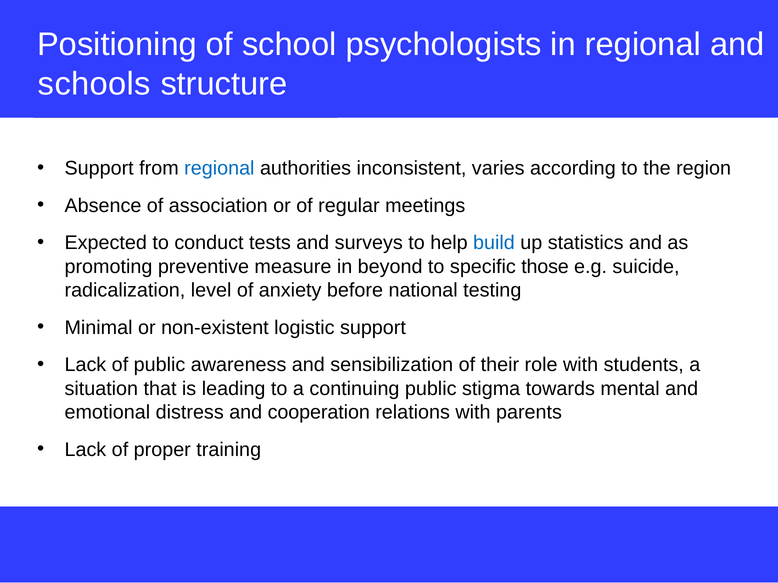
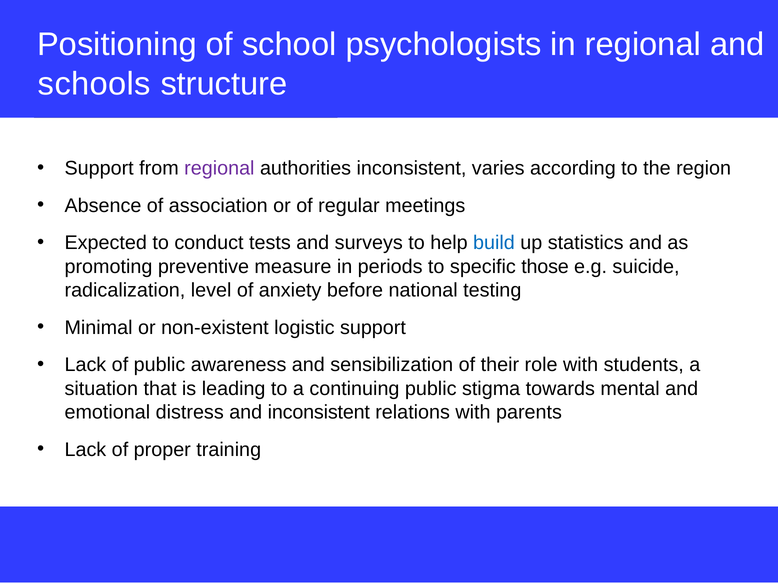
regional colour: blue -> purple (219, 168)
beyond: beyond -> periods (390, 267)
and cooperation: cooperation -> inconsistent (319, 413)
